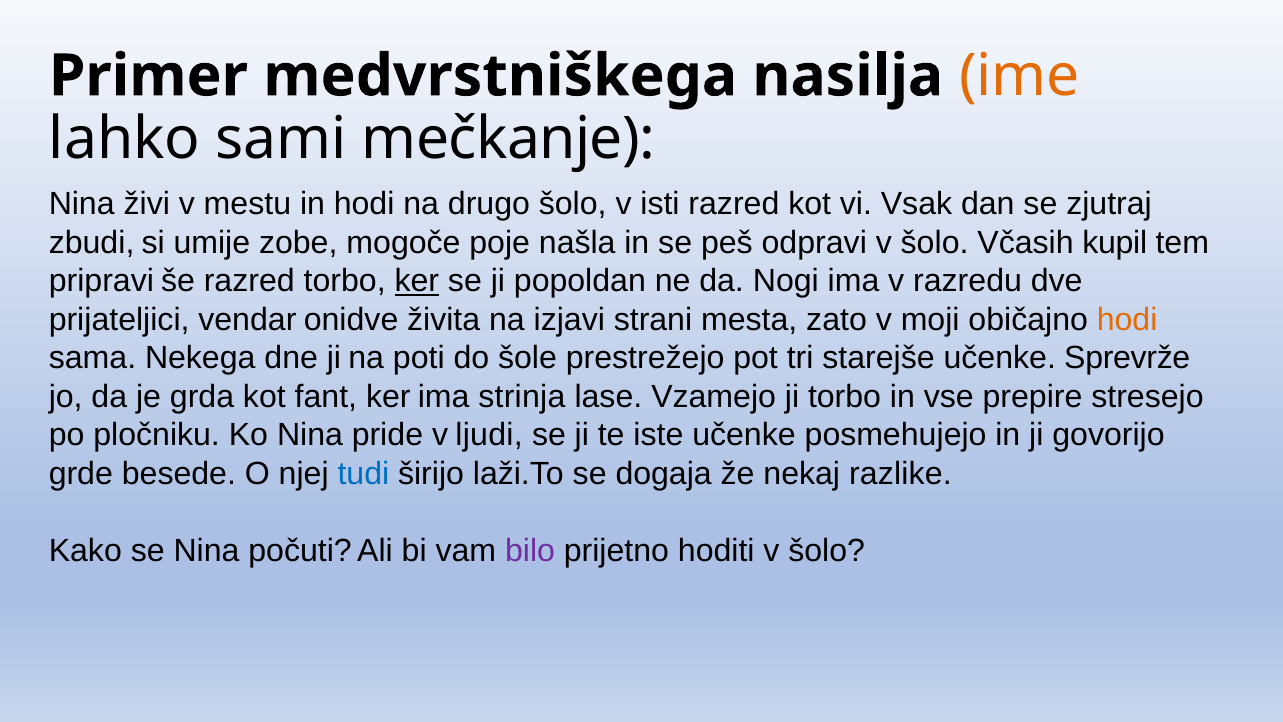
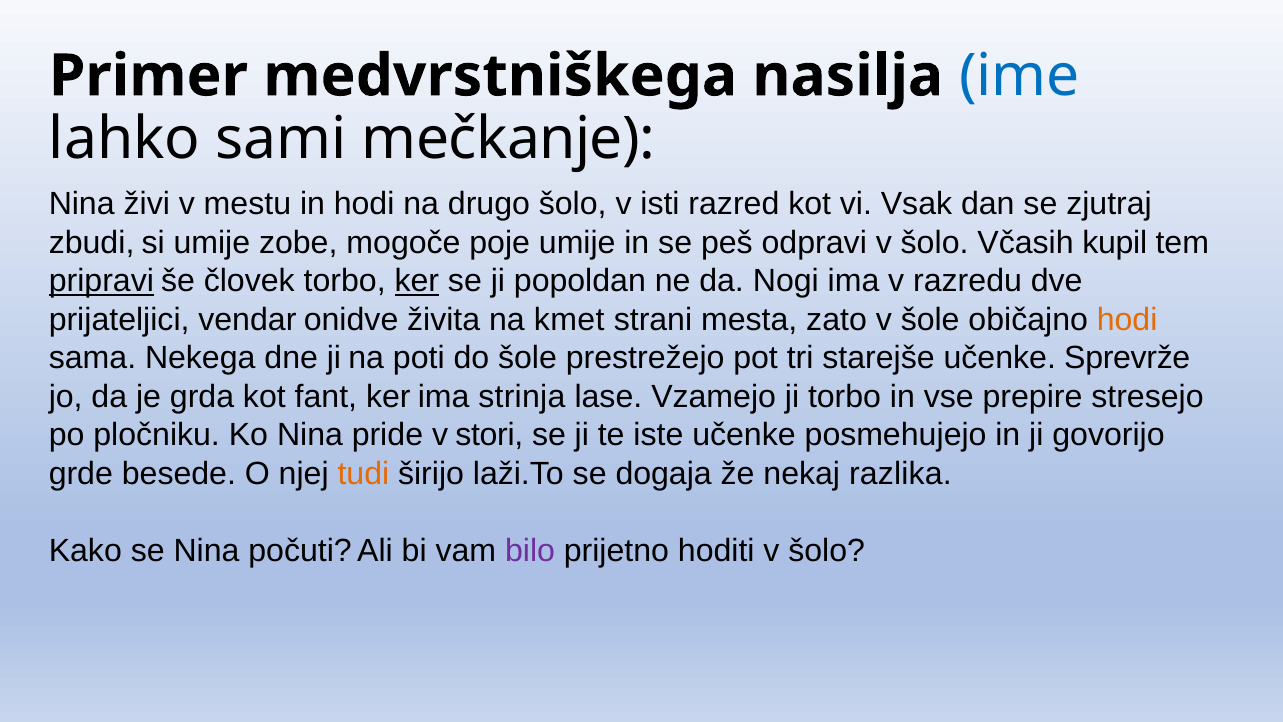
ime colour: orange -> blue (1020, 76)
poje našla: našla -> umije (577, 243)
pripravi underline: none -> present (101, 281)
še razred: razred -> človek (249, 281)
izjavi: izjavi -> kmet (569, 320)
v moji: moji -> šole (930, 320)
ljudi: ljudi -> stori (489, 435)
tudi colour: blue -> orange (363, 474)
razlike: razlike -> razlika (900, 474)
